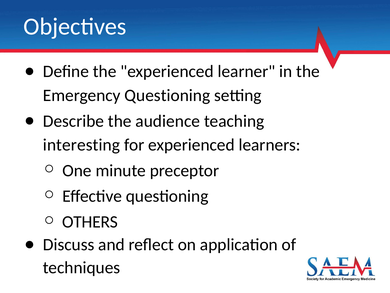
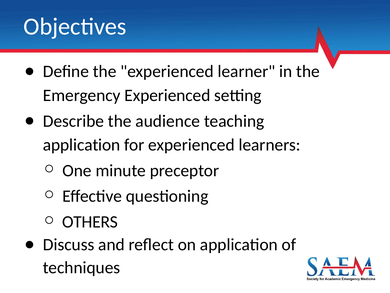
Emergency Questioning: Questioning -> Experienced (167, 95)
interesting: interesting -> application (82, 145)
